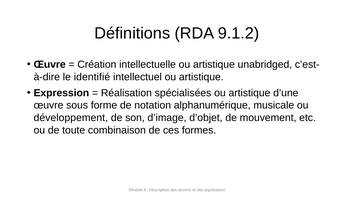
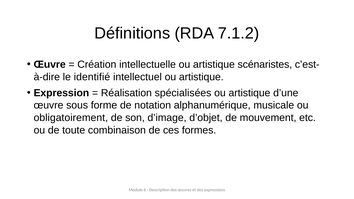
9.1.2: 9.1.2 -> 7.1.2 (239, 33)
unabridged: unabridged -> scénaristes (265, 65)
développement: développement -> obligatoirement (71, 118)
